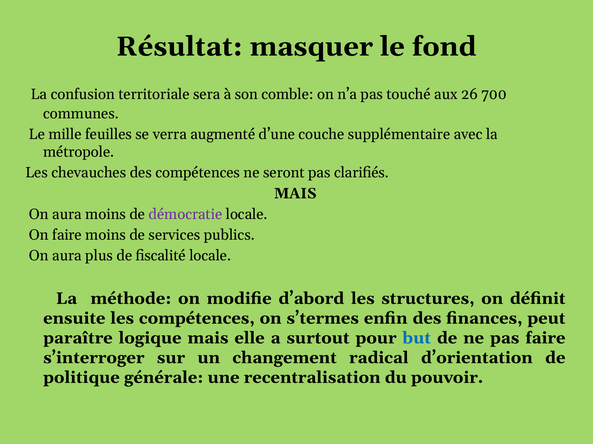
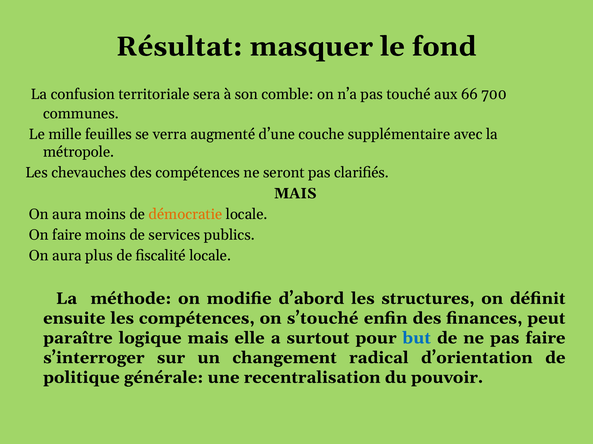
26: 26 -> 66 (470, 94)
démocratie colour: purple -> orange (185, 214)
s’termes: s’termes -> s’touché (323, 319)
